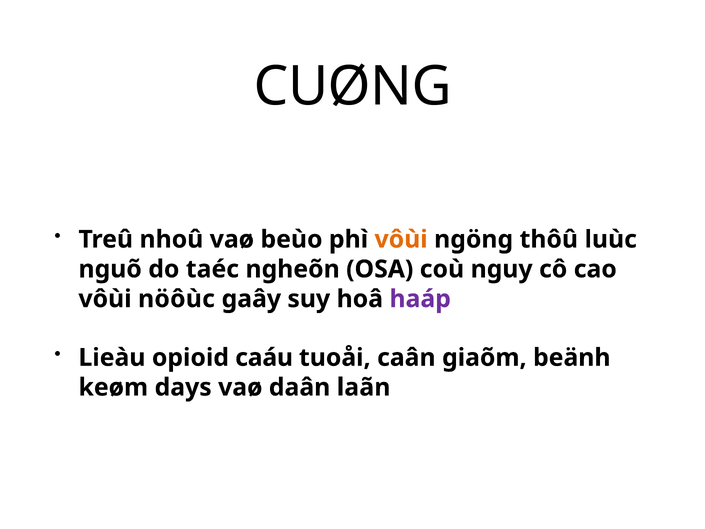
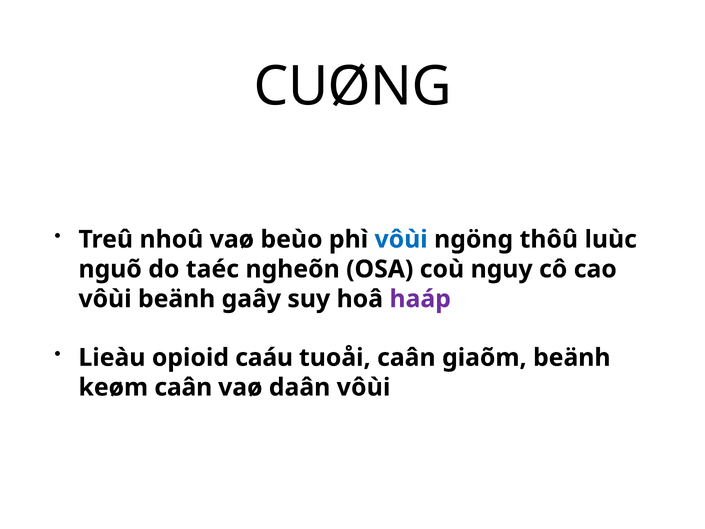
vôùi colour: orange -> blue (401, 239)
vôùi nöôùc: nöôùc -> beänh (177, 299)
keøm days: days -> caân (183, 387)
daân laãn: laãn -> vôùi (364, 387)
